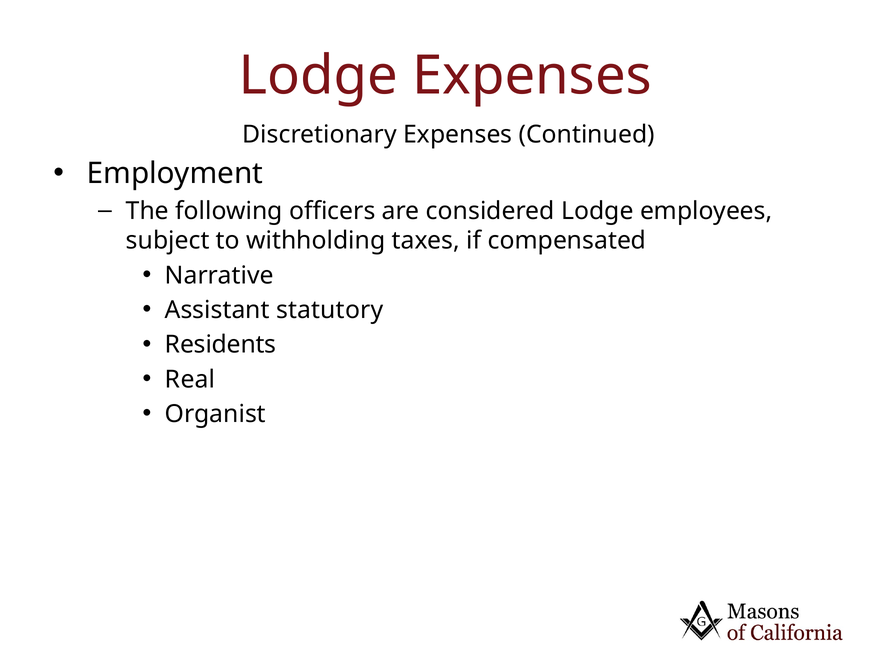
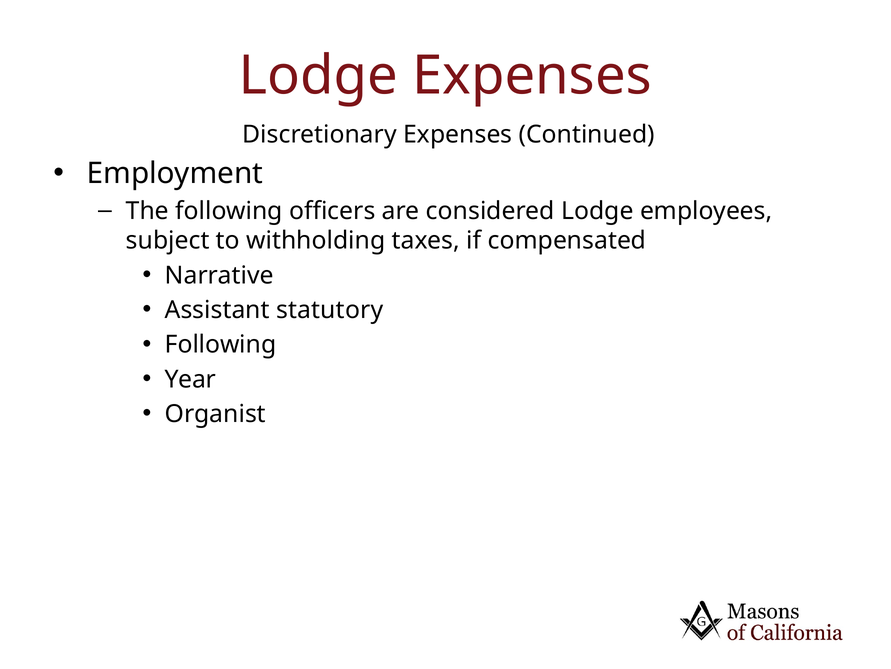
Residents: Residents -> Following (221, 344)
Real: Real -> Year (190, 379)
